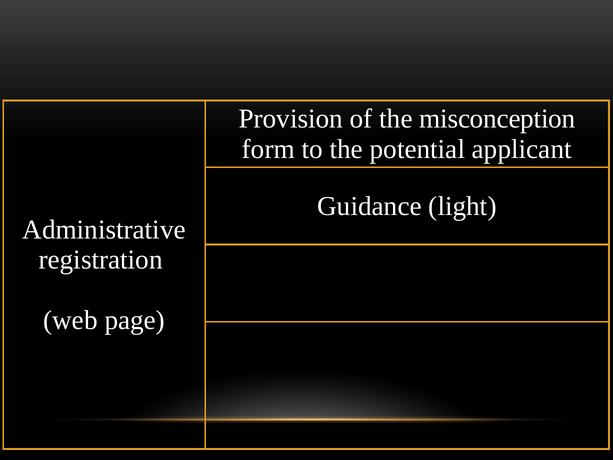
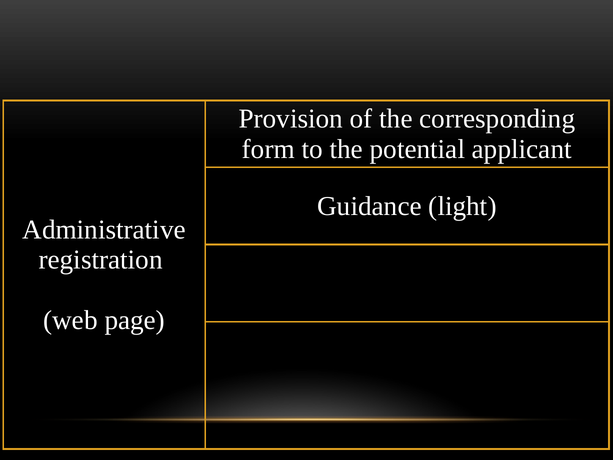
misconception: misconception -> corresponding (497, 119)
